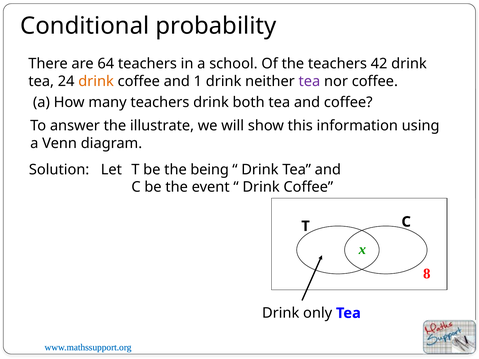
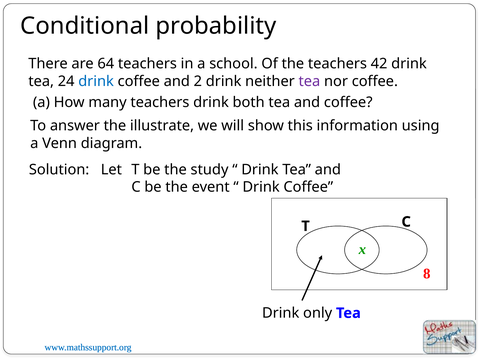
drink colour: orange -> blue (96, 81)
1: 1 -> 2 (198, 81)
being: being -> study (210, 170)
